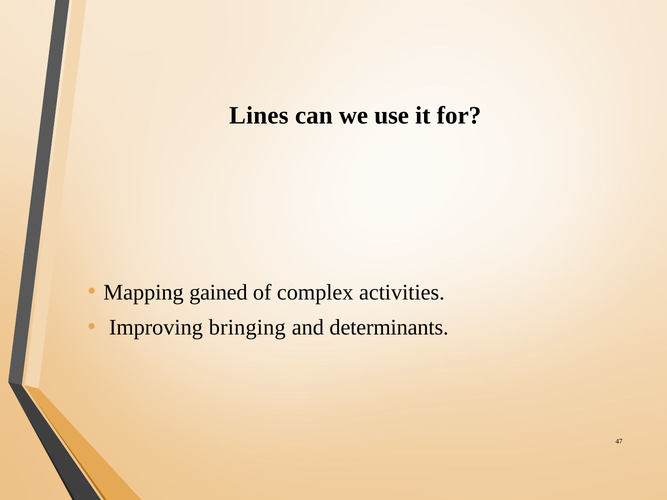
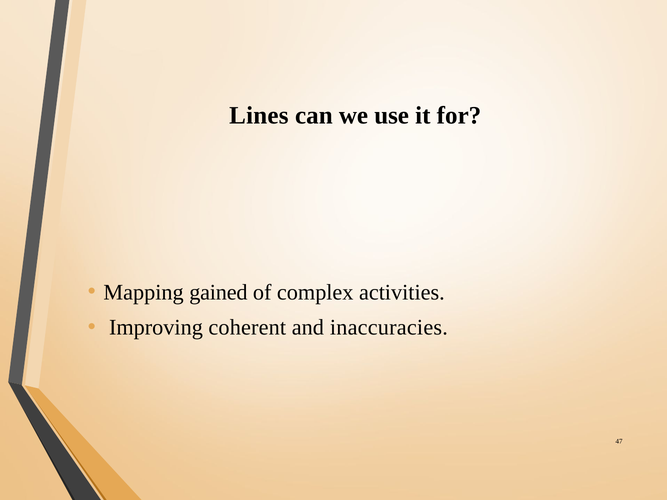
bringing: bringing -> coherent (247, 328)
determinants: determinants -> inaccuracies (389, 328)
